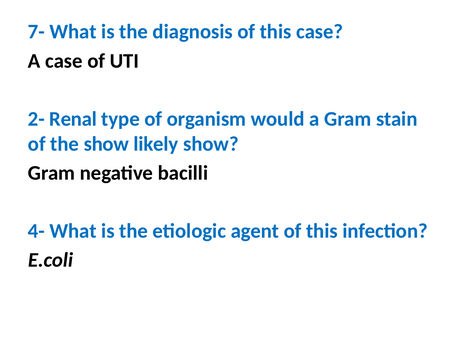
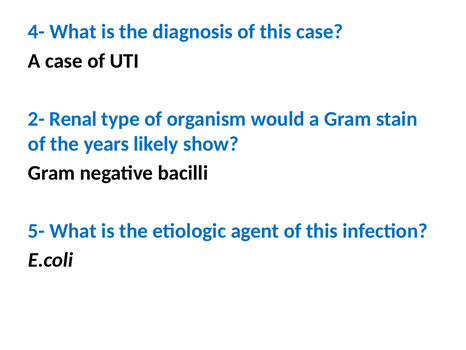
7-: 7- -> 4- (36, 32)
the show: show -> years (106, 144)
4-: 4- -> 5- (36, 231)
